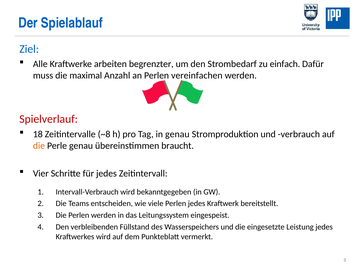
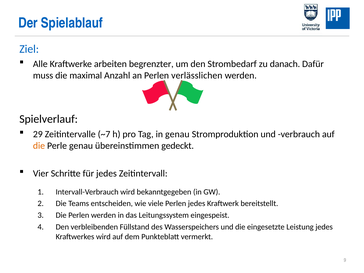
einfach: einfach -> danach (285, 64)
vereinfachen: vereinfachen -> verlässlichen (197, 75)
Spielverlauf colour: red -> black (49, 119)
18: 18 -> 29 (38, 134)
~8: ~8 -> ~7 (104, 134)
braucht: braucht -> gedeckt (178, 146)
